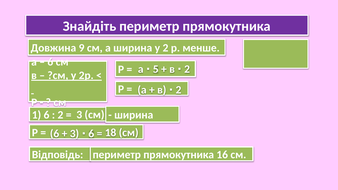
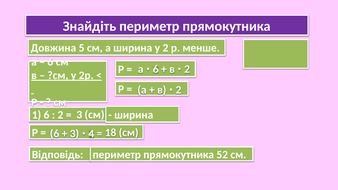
9: 9 -> 5 (82, 48)
а 5: 5 -> 6 (156, 69)
3 6: 6 -> 4 (91, 134)
16: 16 -> 52 (222, 155)
